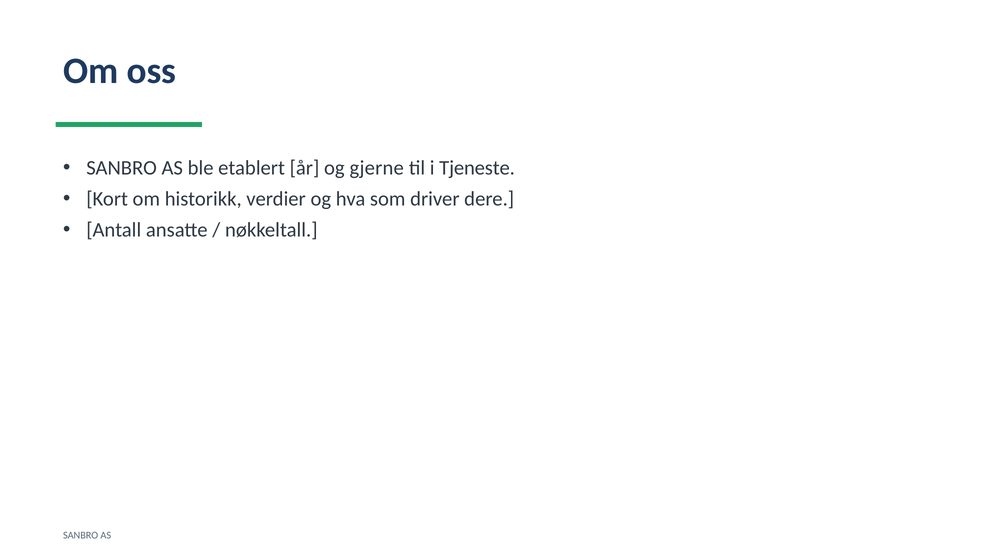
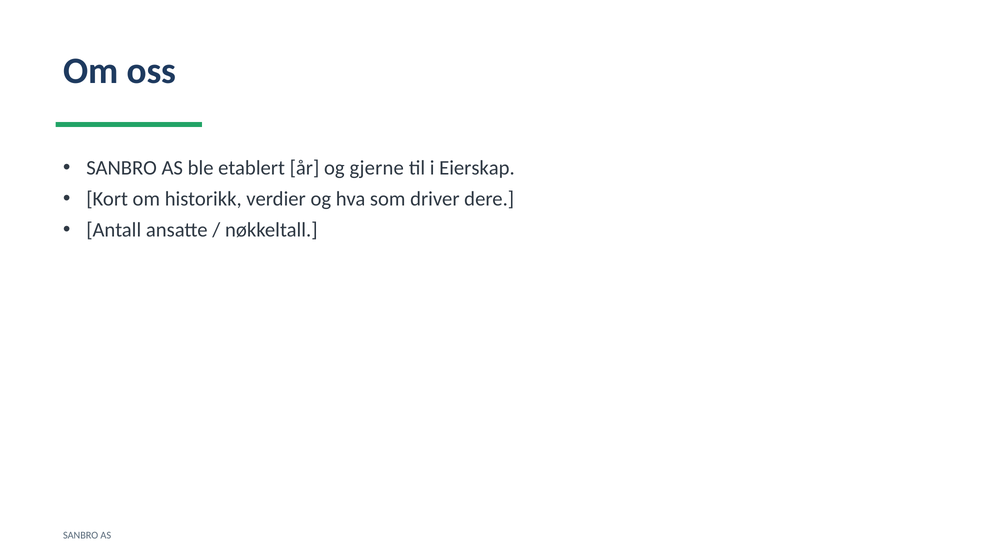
Tjeneste: Tjeneste -> Eierskap (477, 168)
